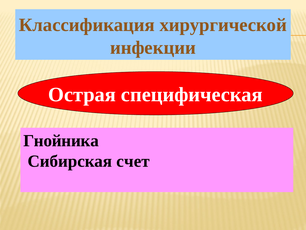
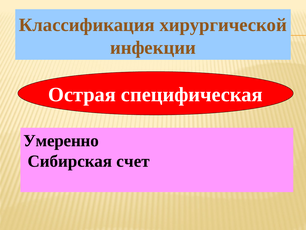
Гнойника: Гнойника -> Умеренно (61, 140)
